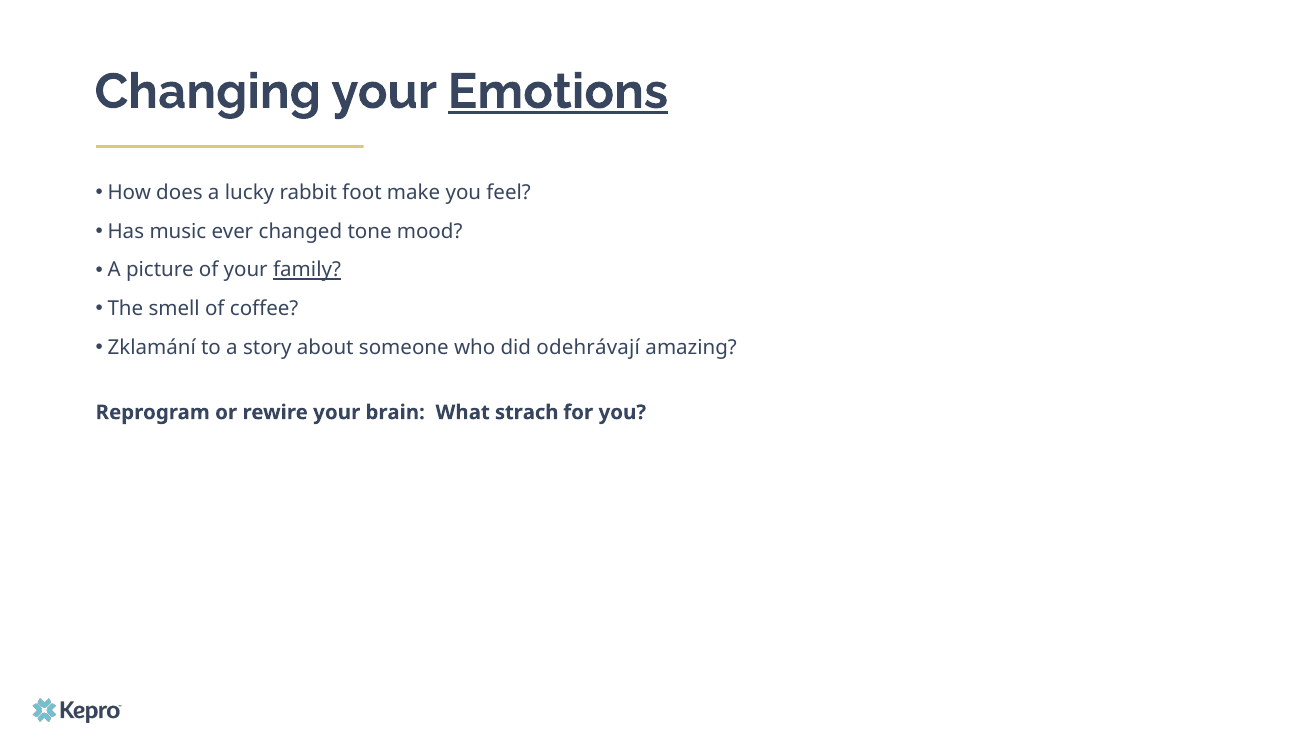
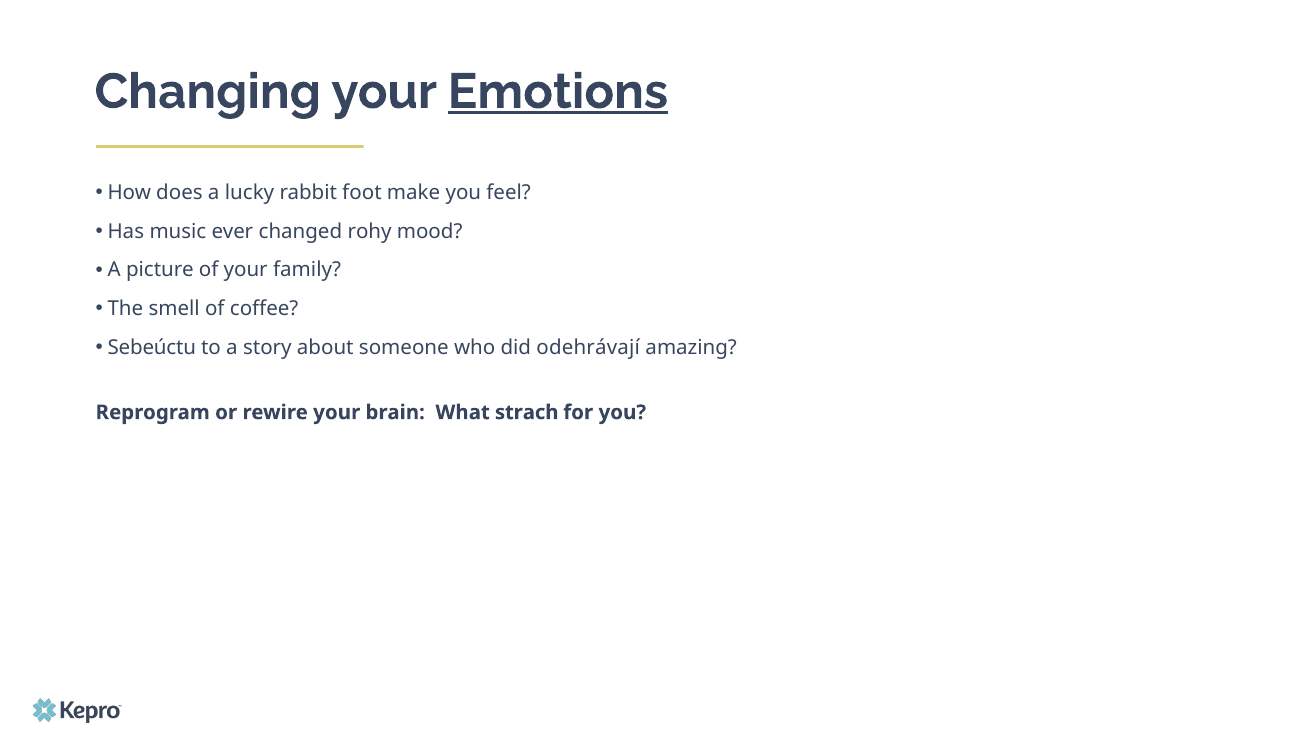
tone: tone -> rohy (370, 231)
family underline: present -> none (307, 270)
Zklamání: Zklamání -> Sebeúctu (152, 347)
